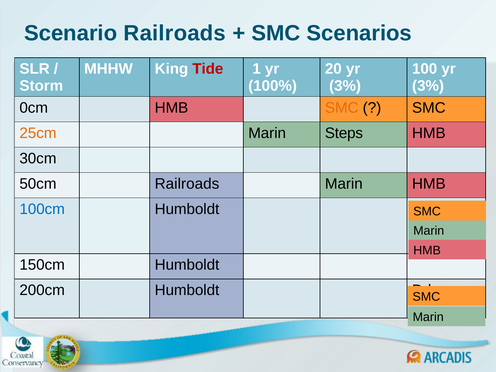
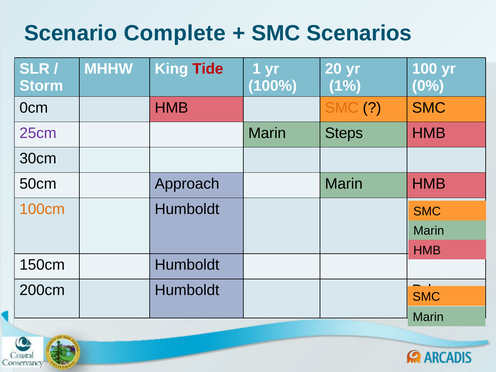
Scenario Railroads: Railroads -> Complete (175, 33)
3%: 3% -> 1% (345, 86)
3%: 3% -> 0% (428, 86)
25cm colour: orange -> purple (38, 133)
50cm Railroads: Railroads -> Approach (187, 184)
100cm colour: blue -> orange (42, 209)
